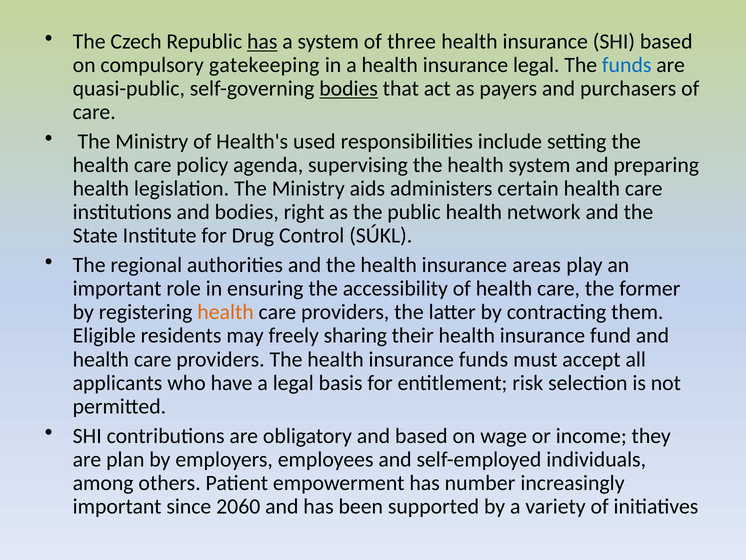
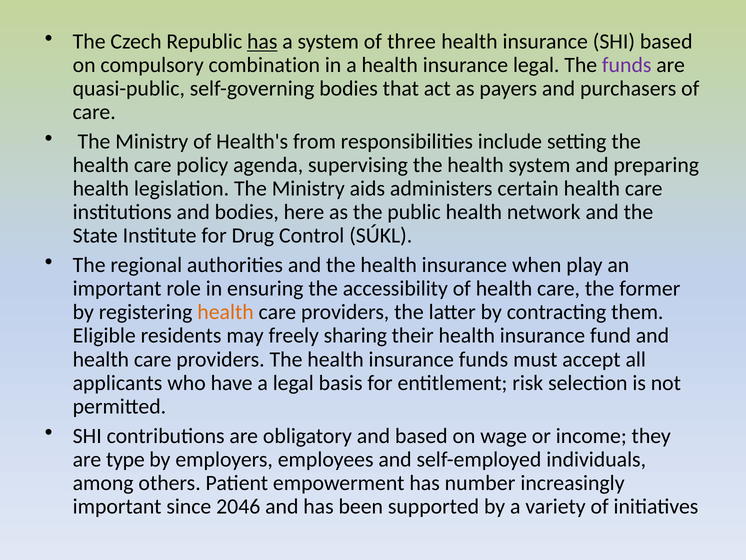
gatekeeping: gatekeeping -> combination (264, 65)
funds colour: blue -> purple (627, 65)
bodies underline: present -> none (349, 89)
used: used -> from (314, 142)
right: right -> here (304, 212)
areas: areas -> when (537, 265)
plan: plan -> type (125, 459)
2060: 2060 -> 2046 (238, 506)
